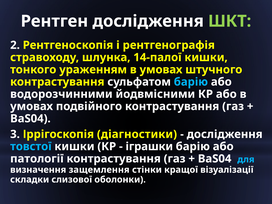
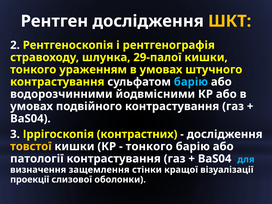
ШКТ colour: light green -> yellow (230, 21)
14-палої: 14-палої -> 29-палої (157, 57)
діагностики: діагностики -> контрастних (137, 134)
товстої colour: light blue -> yellow (31, 146)
іграшки: іграшки -> тонкого (149, 146)
складки: складки -> проекції (30, 180)
